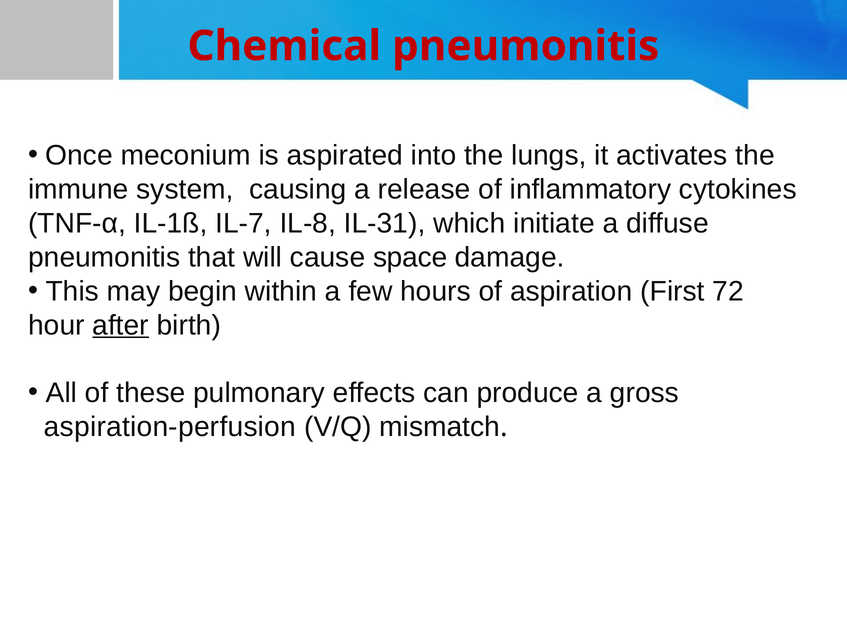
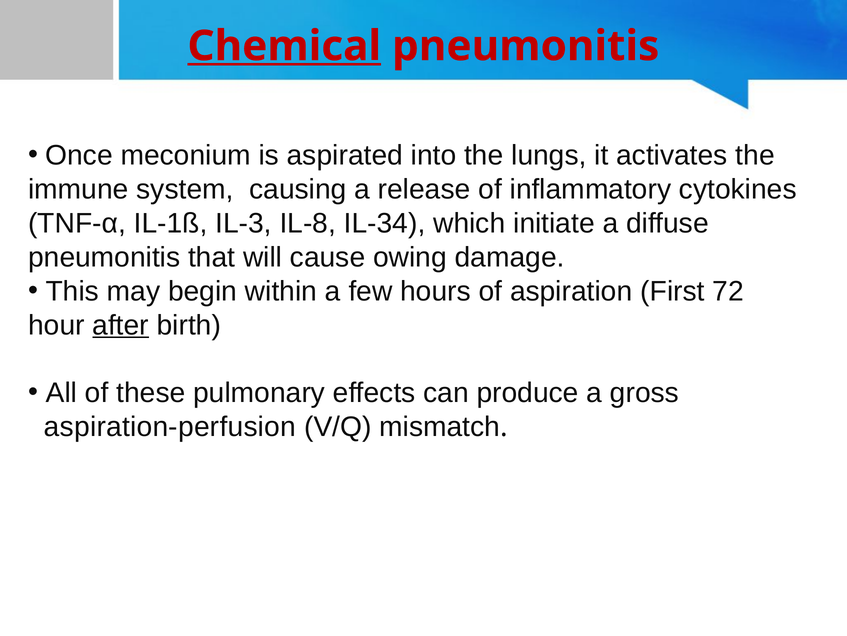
Chemical underline: none -> present (284, 46)
IL-7: IL-7 -> IL-3 (243, 223)
IL-31: IL-31 -> IL-34 (385, 223)
space: space -> owing (410, 257)
